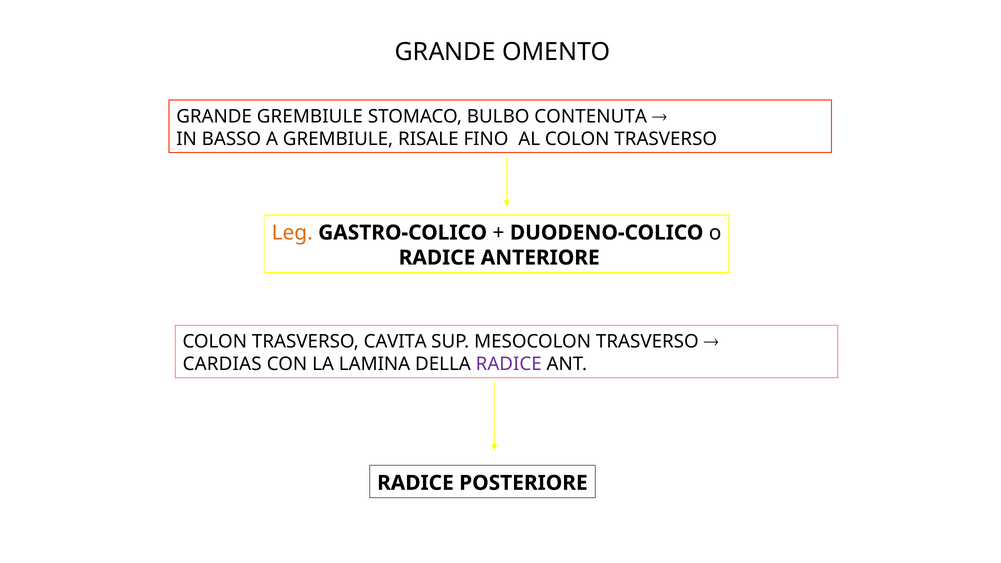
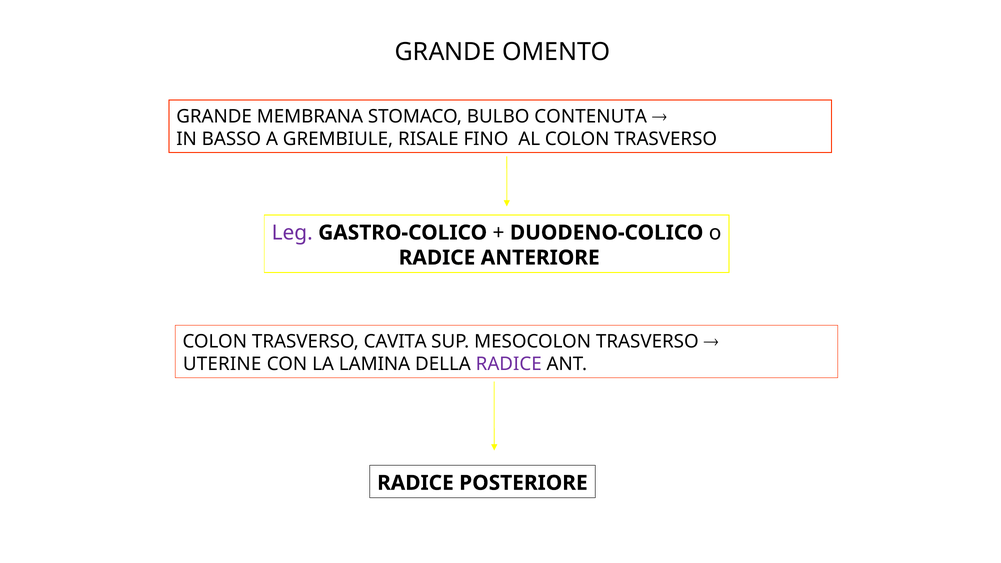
GRANDE GREMBIULE: GREMBIULE -> MEMBRANA (310, 116)
Leg colour: orange -> purple (292, 233)
CARDIAS: CARDIAS -> UTERINE (222, 364)
